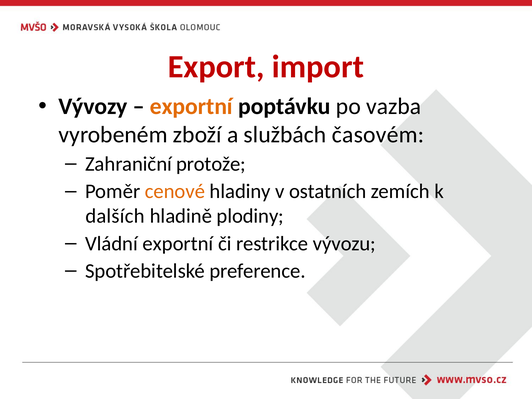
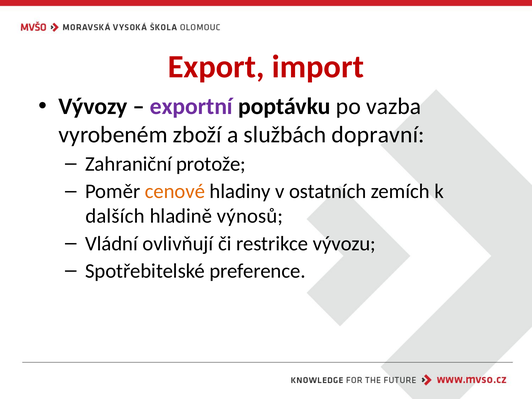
exportní colour: orange -> purple (191, 106)
časovém: časovém -> dopravní (378, 135)
plodiny: plodiny -> výnosů (250, 216)
Vládní exportní: exportní -> ovlivňují (178, 244)
